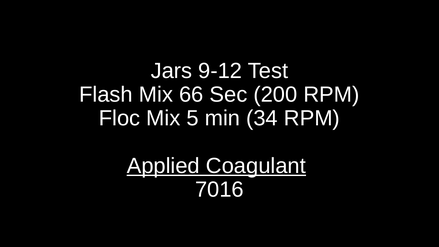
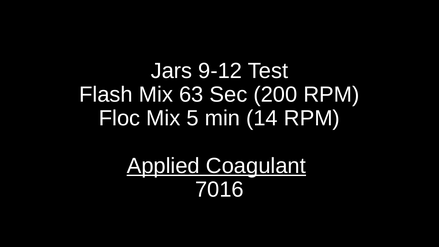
66: 66 -> 63 (191, 95)
34: 34 -> 14 (262, 118)
